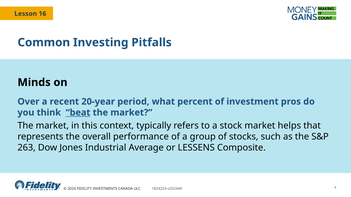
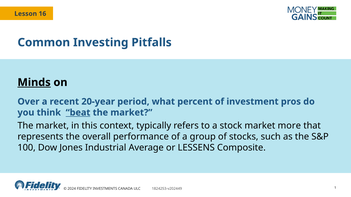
Minds underline: none -> present (34, 83)
helps: helps -> more (289, 126)
263: 263 -> 100 (27, 148)
